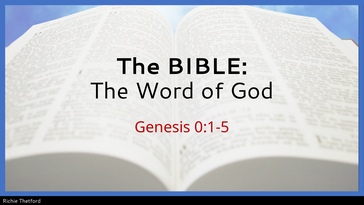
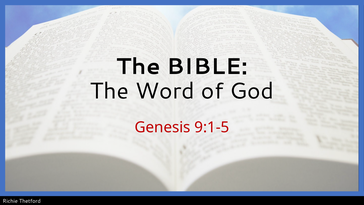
0:1-5: 0:1-5 -> 9:1-5 (212, 127)
